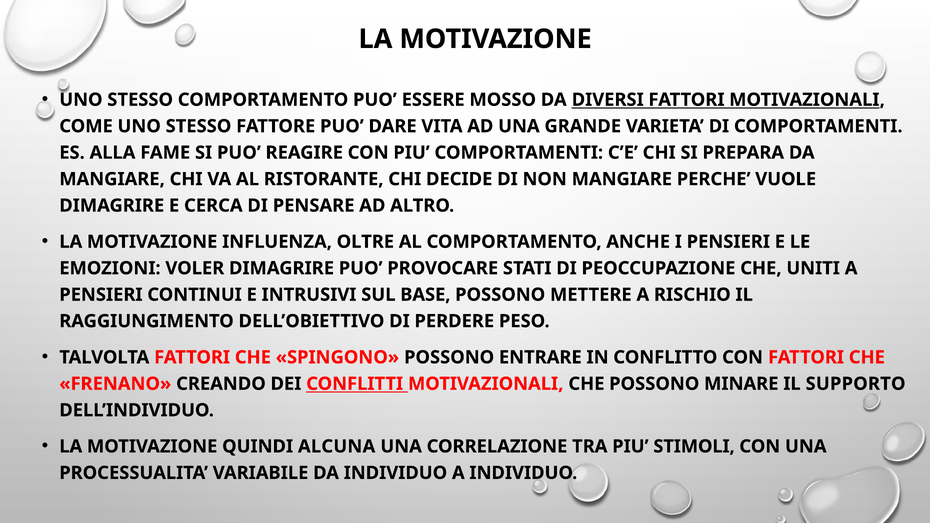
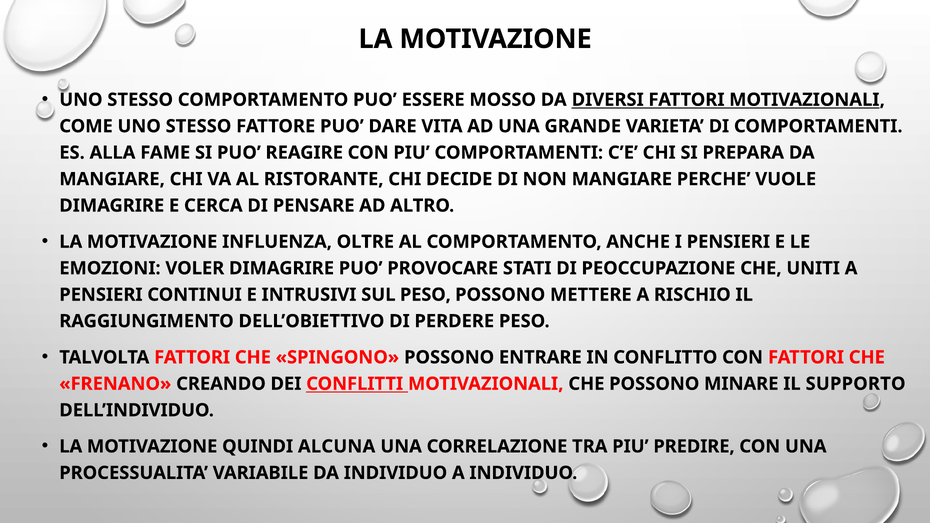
SUL BASE: BASE -> PESO (425, 295)
STIMOLI: STIMOLI -> PREDIRE (694, 447)
